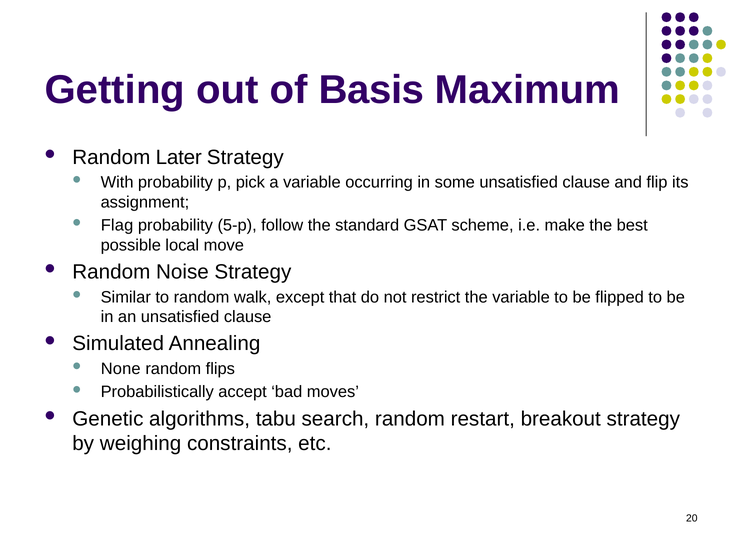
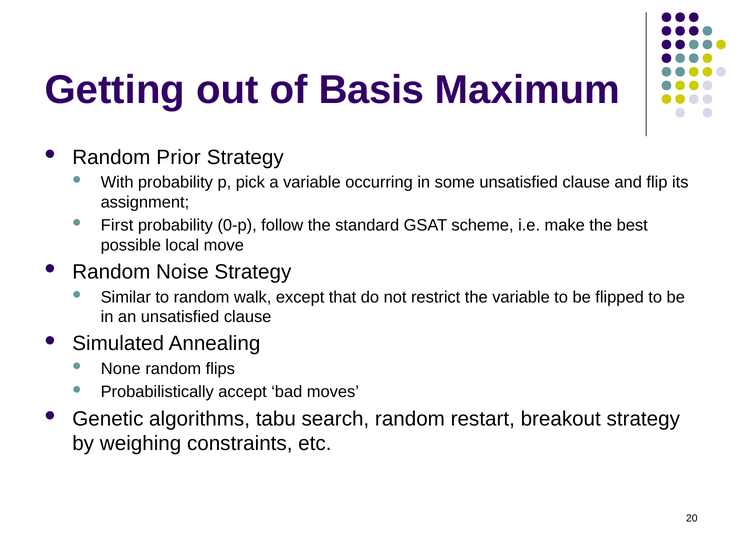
Later: Later -> Prior (179, 157)
Flag: Flag -> First (117, 225)
5-p: 5-p -> 0-p (237, 225)
